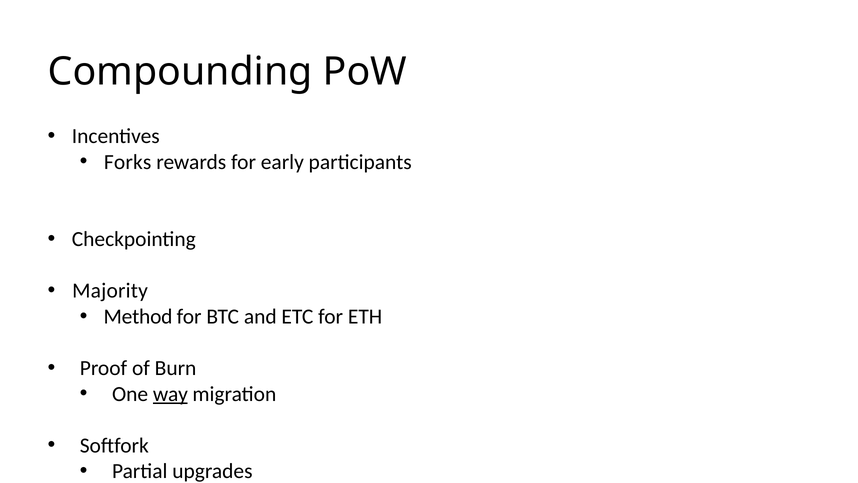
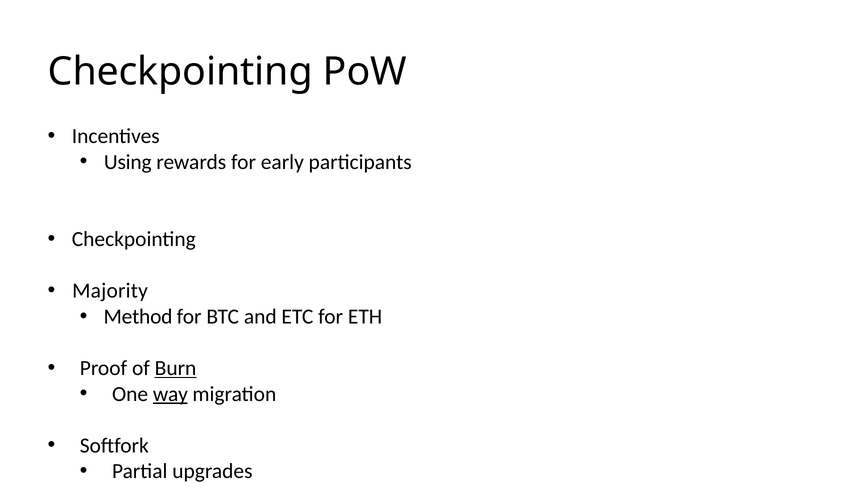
Compounding: Compounding -> Checkpointing (180, 72)
Forks: Forks -> Using (128, 162)
Burn underline: none -> present (176, 368)
